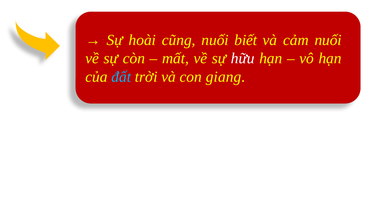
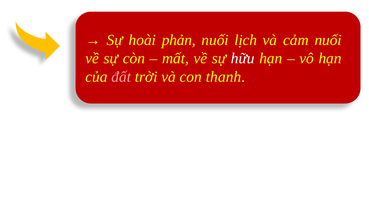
cũng: cũng -> phản (179, 40)
biết: biết -> lịch (246, 40)
đất colour: light blue -> pink (121, 77)
giang: giang -> thanh (226, 77)
